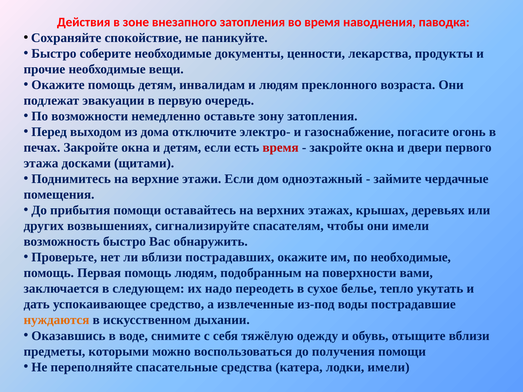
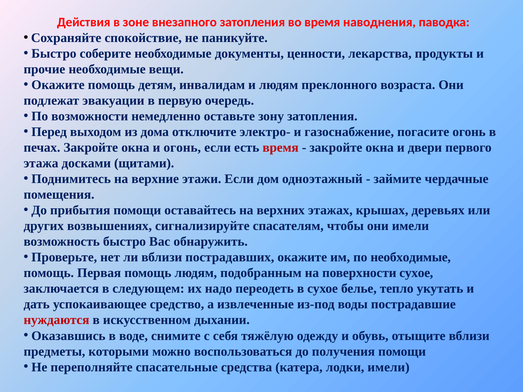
и детям: детям -> огонь (182, 148)
поверхности вами: вами -> сухое (416, 273)
нуждаются colour: orange -> red (57, 320)
